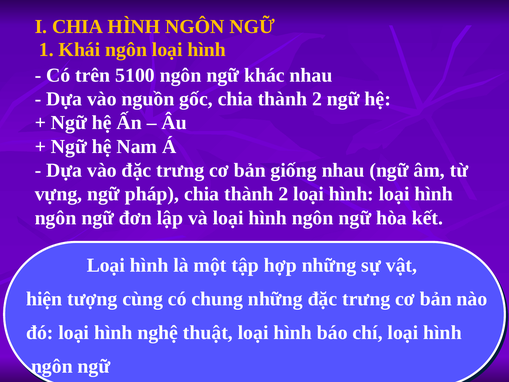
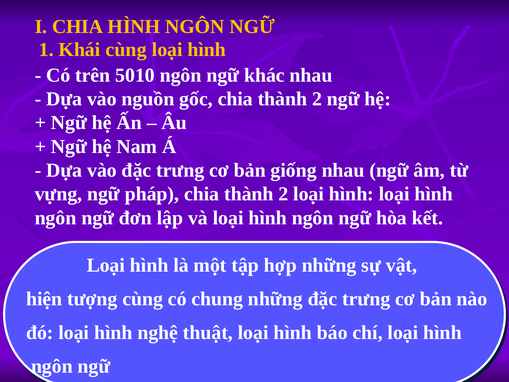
Khái ngôn: ngôn -> cùng (126, 50)
5100: 5100 -> 5010 (135, 75)
